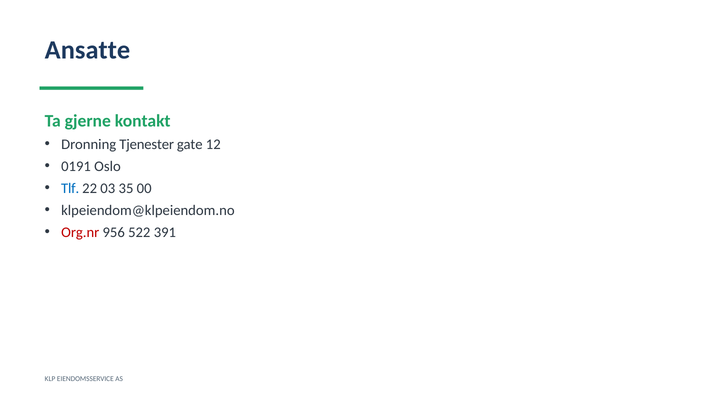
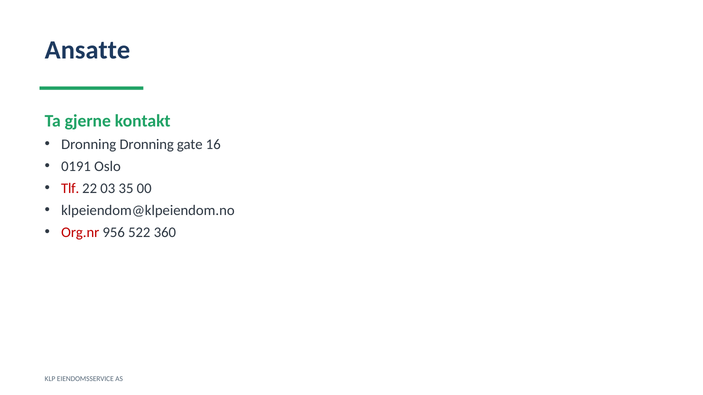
Dronning Tjenester: Tjenester -> Dronning (147, 145)
12: 12 -> 16 (213, 145)
Tlf colour: blue -> red (70, 189)
391: 391 -> 360 (165, 232)
